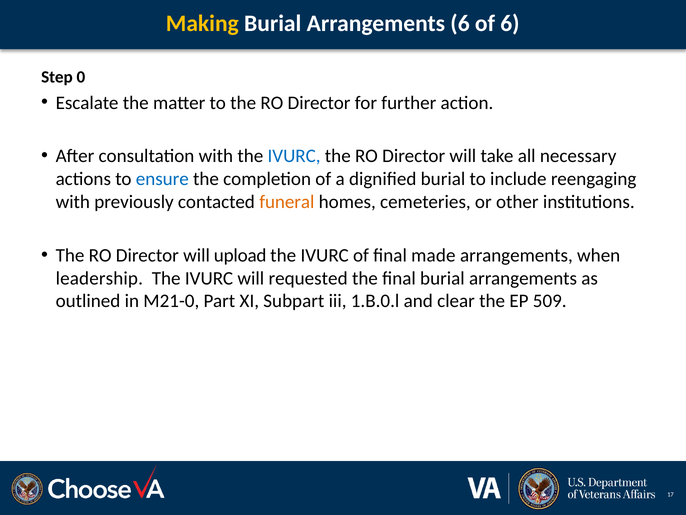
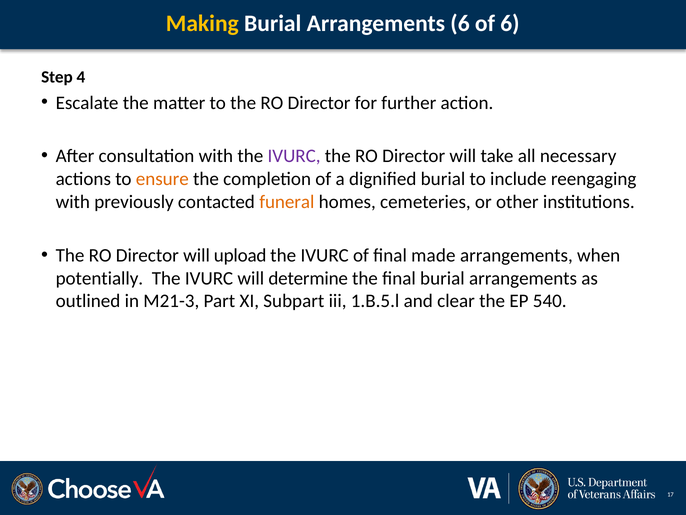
0: 0 -> 4 (81, 77)
IVURC colour: blue -> purple (294, 156)
ensure colour: blue -> orange (162, 179)
leadership: leadership -> potentially (99, 278)
requested: requested -> determine (308, 278)
M21-0: M21-0 -> M21-3 (171, 301)
1.B.0.l: 1.B.0.l -> 1.B.5.l (375, 301)
509: 509 -> 540 (550, 301)
